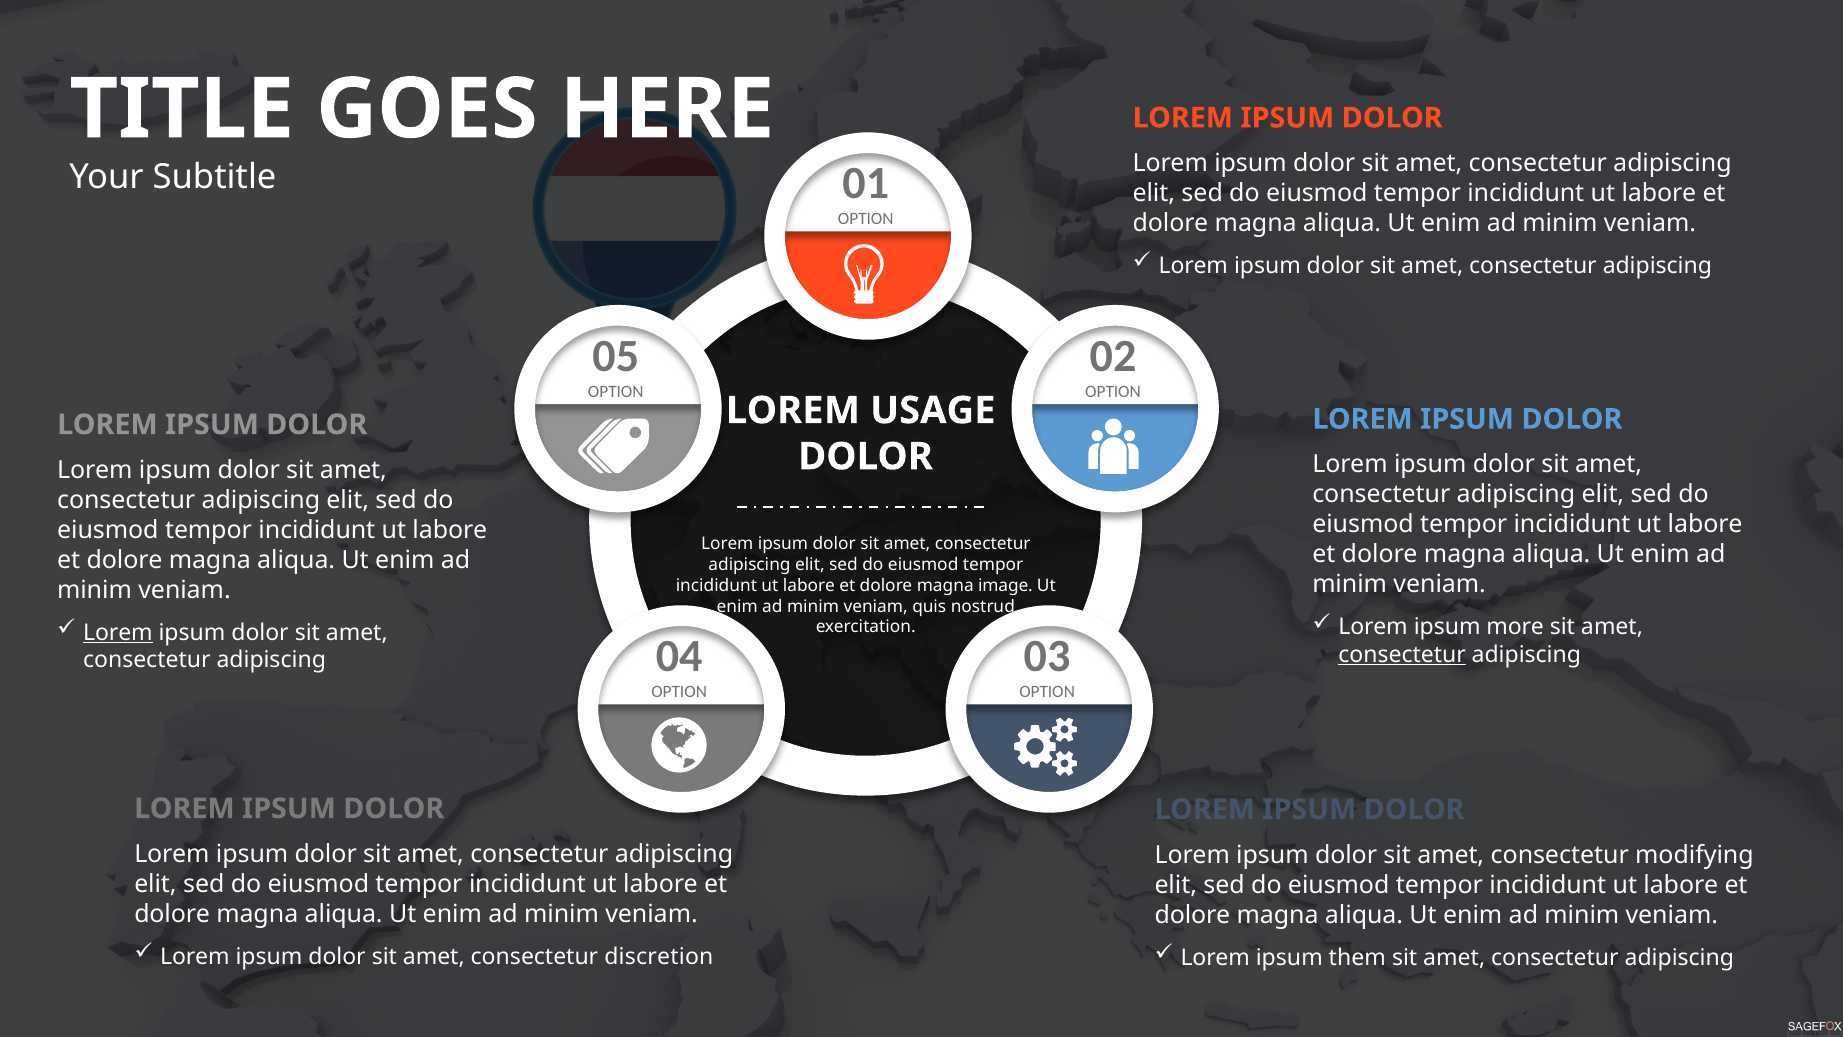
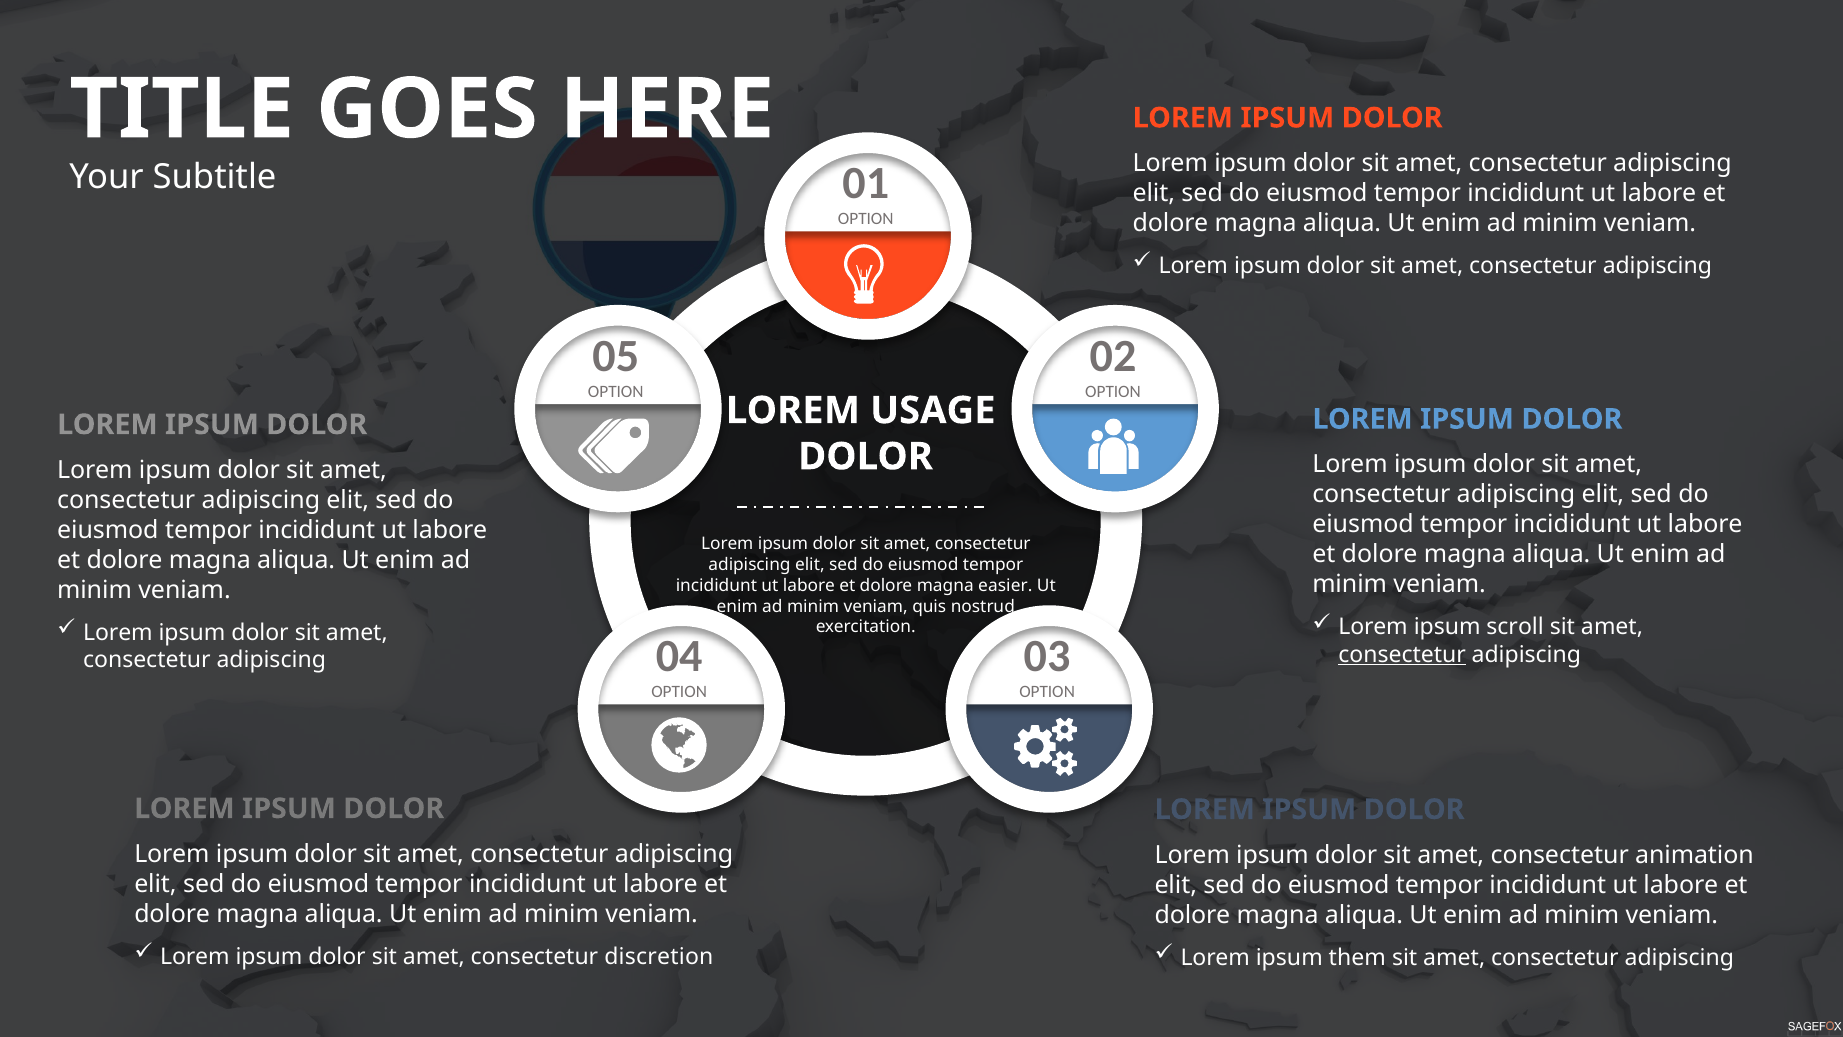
image: image -> easier (1005, 585)
more: more -> scroll (1515, 627)
Lorem underline: present -> none (118, 632)
modifying: modifying -> animation (1694, 855)
